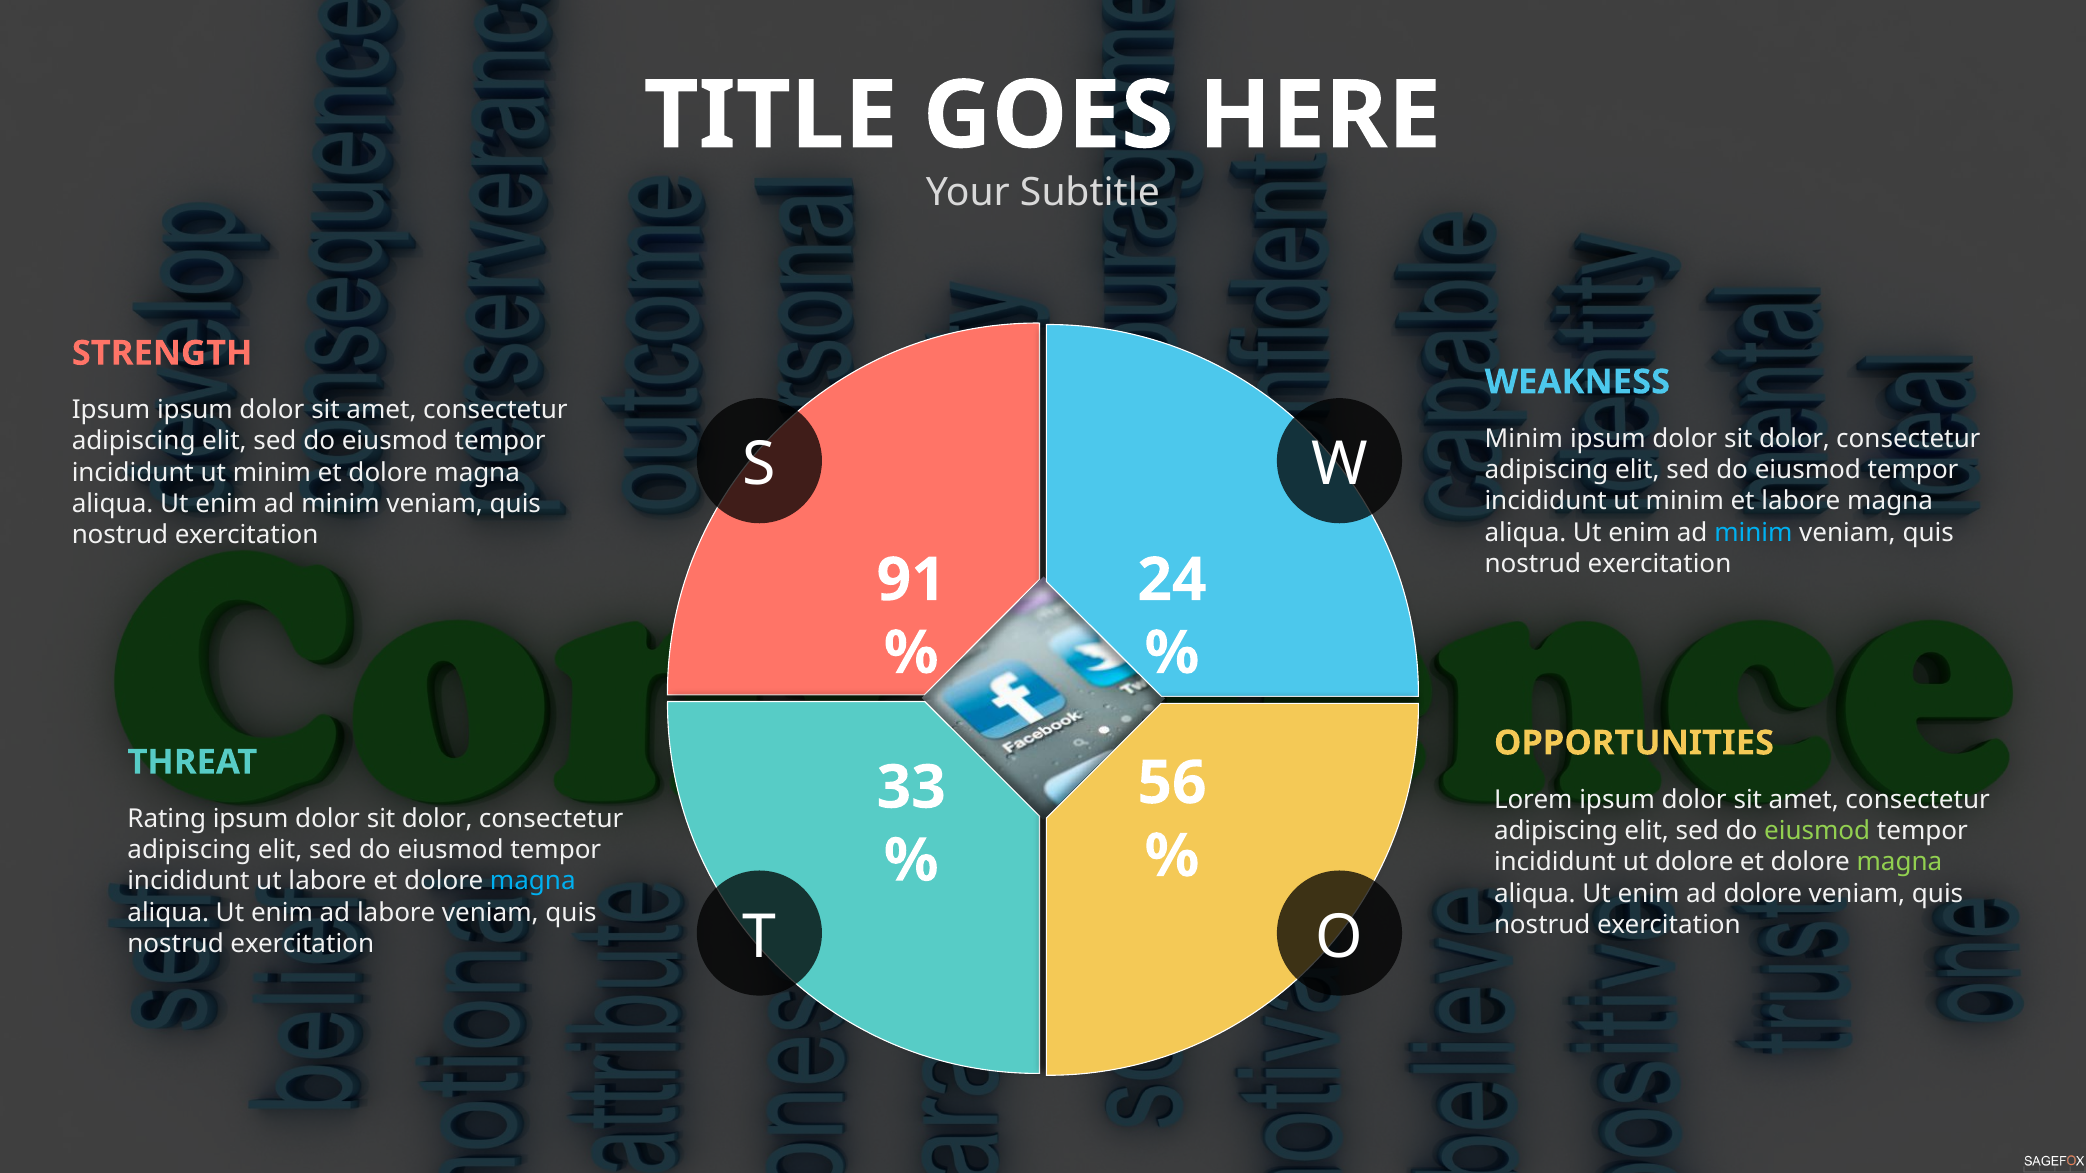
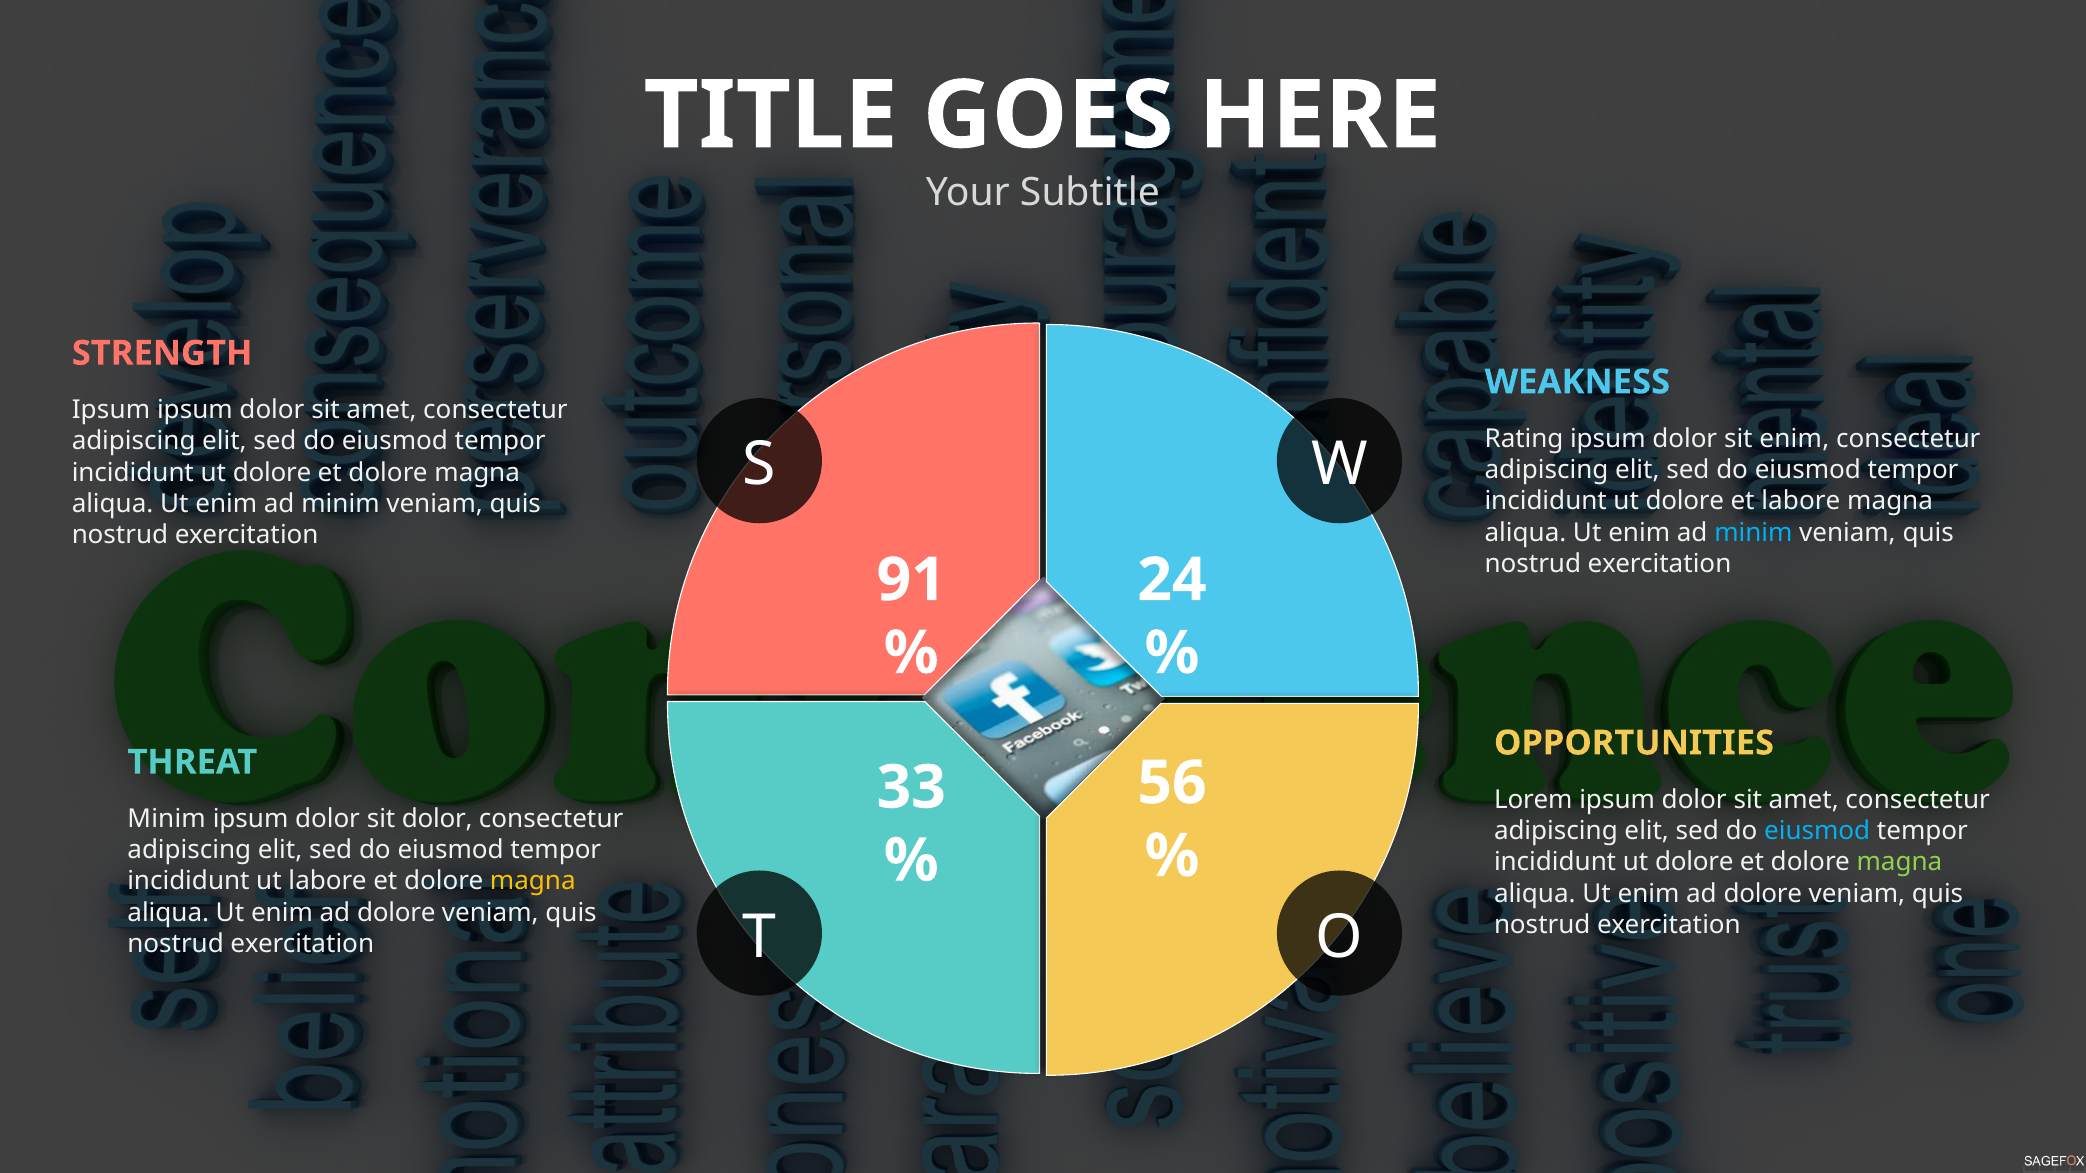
Minim: Minim -> Rating (1524, 439)
dolor: dolor -> enim (1794, 439)
minim: minim -> dolore (272, 473)
minim: minim -> dolore (1685, 501)
Rating: Rating -> Minim (167, 819)
eiusmod colour: light green -> light blue (1817, 831)
magna colour: light blue -> yellow (533, 882)
labore: labore -> dolore (396, 913)
